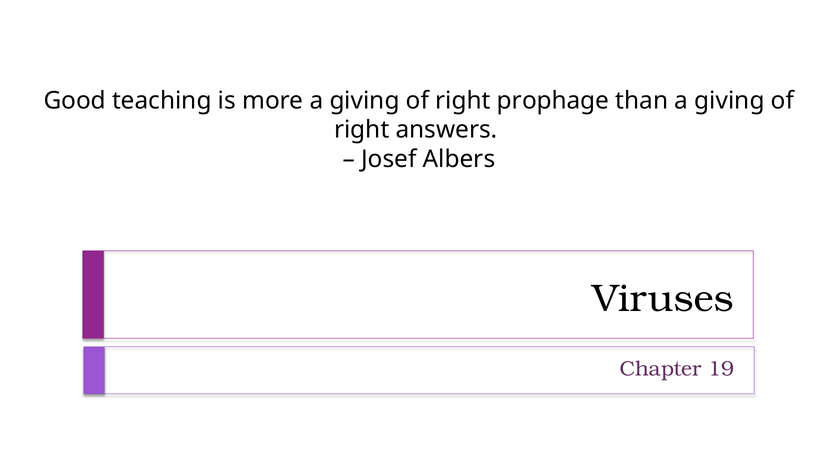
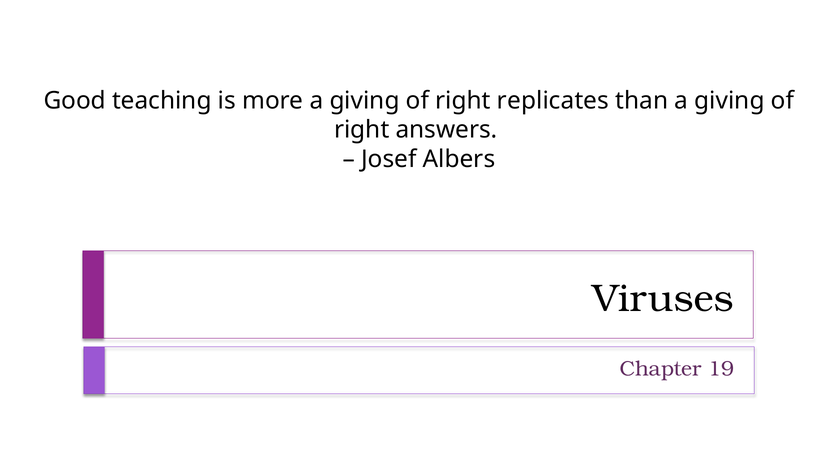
prophage: prophage -> replicates (553, 101)
